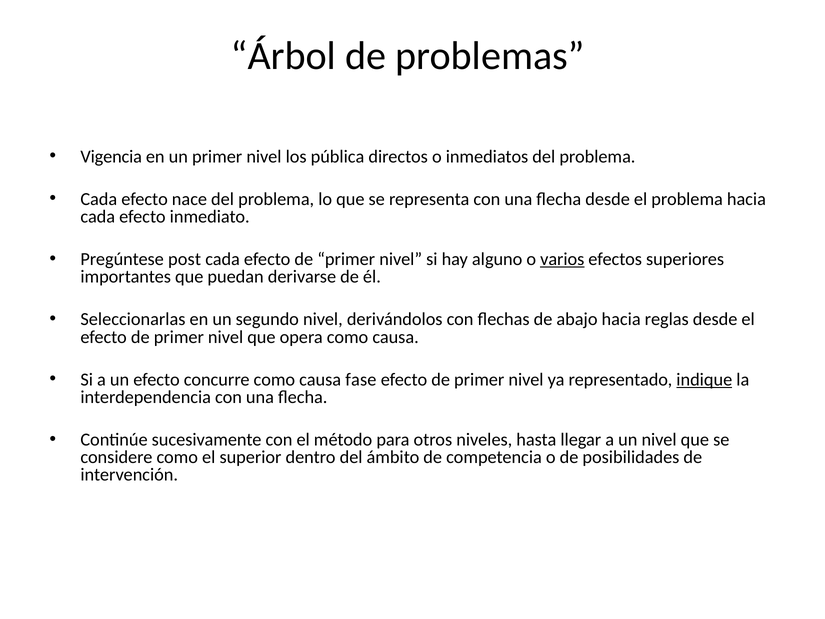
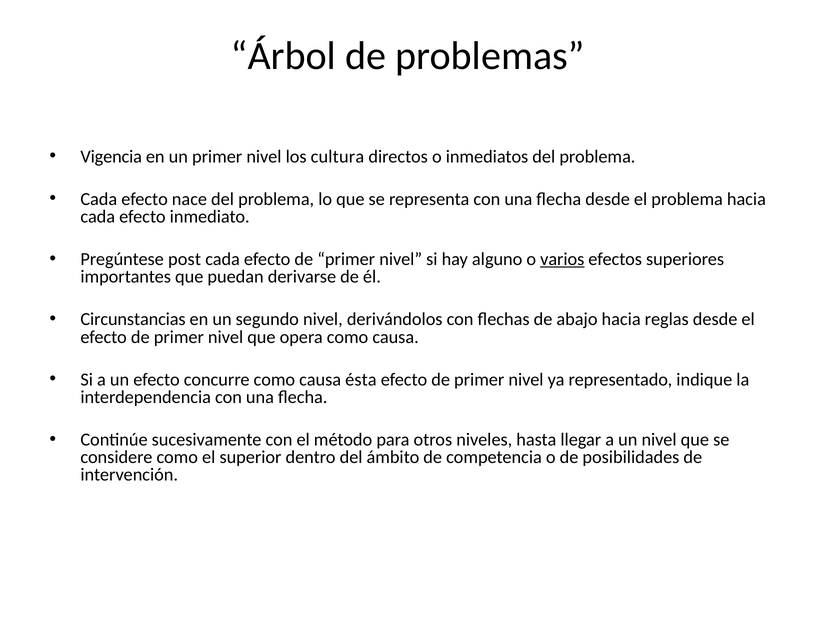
pública: pública -> cultura (337, 157)
Seleccionarlas: Seleccionarlas -> Circunstancias (133, 319)
fase: fase -> ésta (361, 379)
indique underline: present -> none (704, 379)
